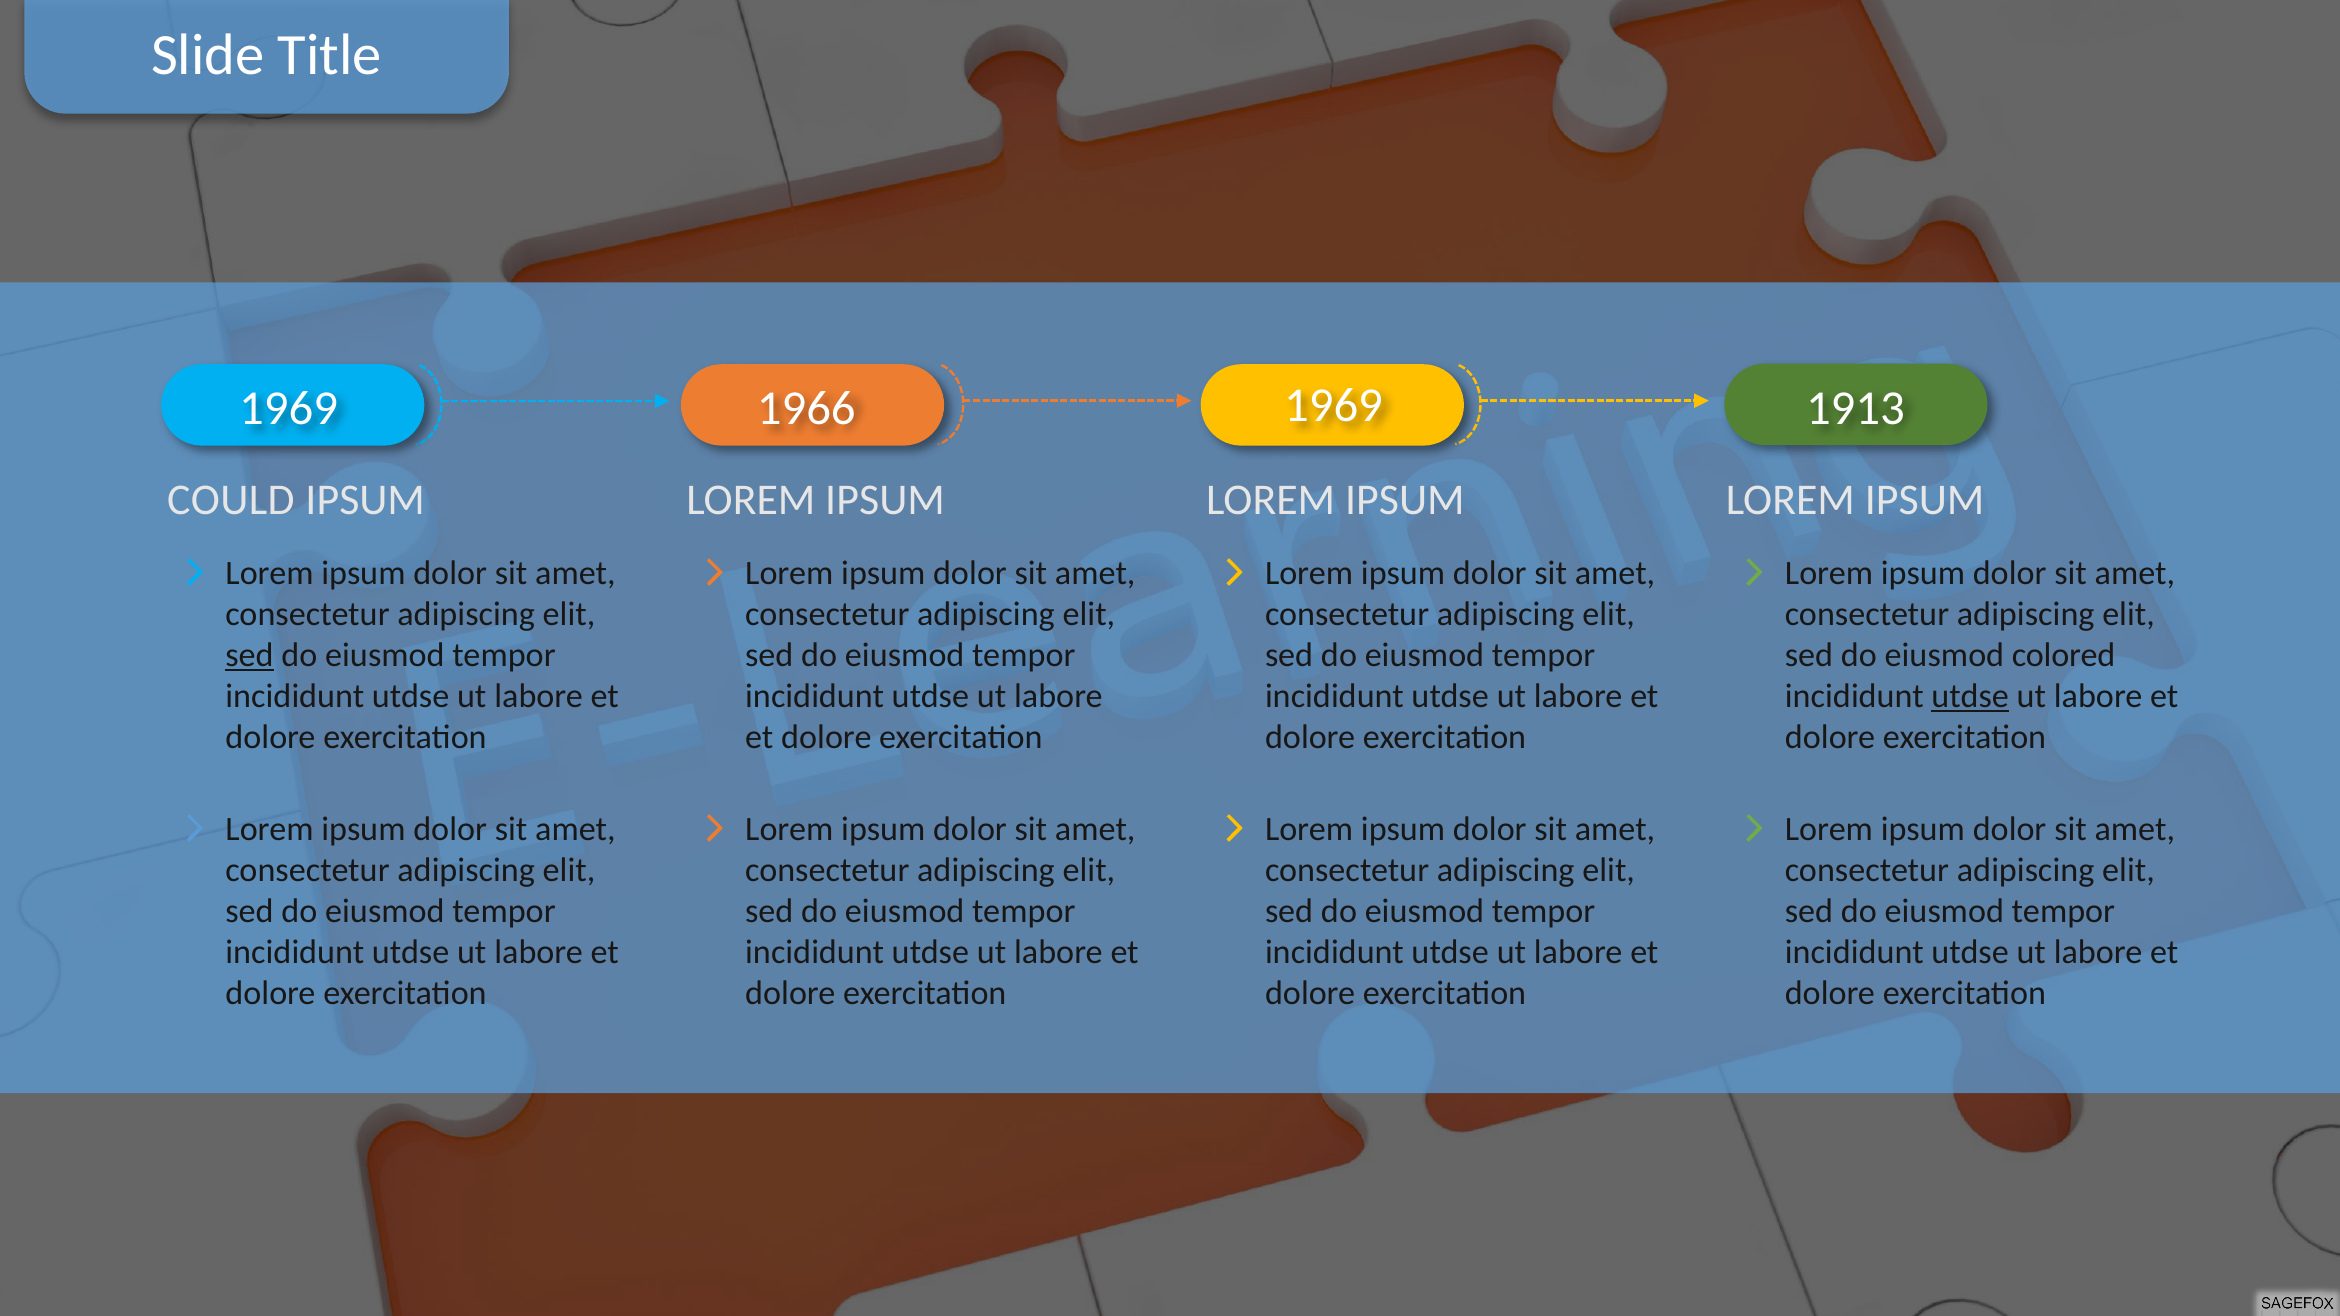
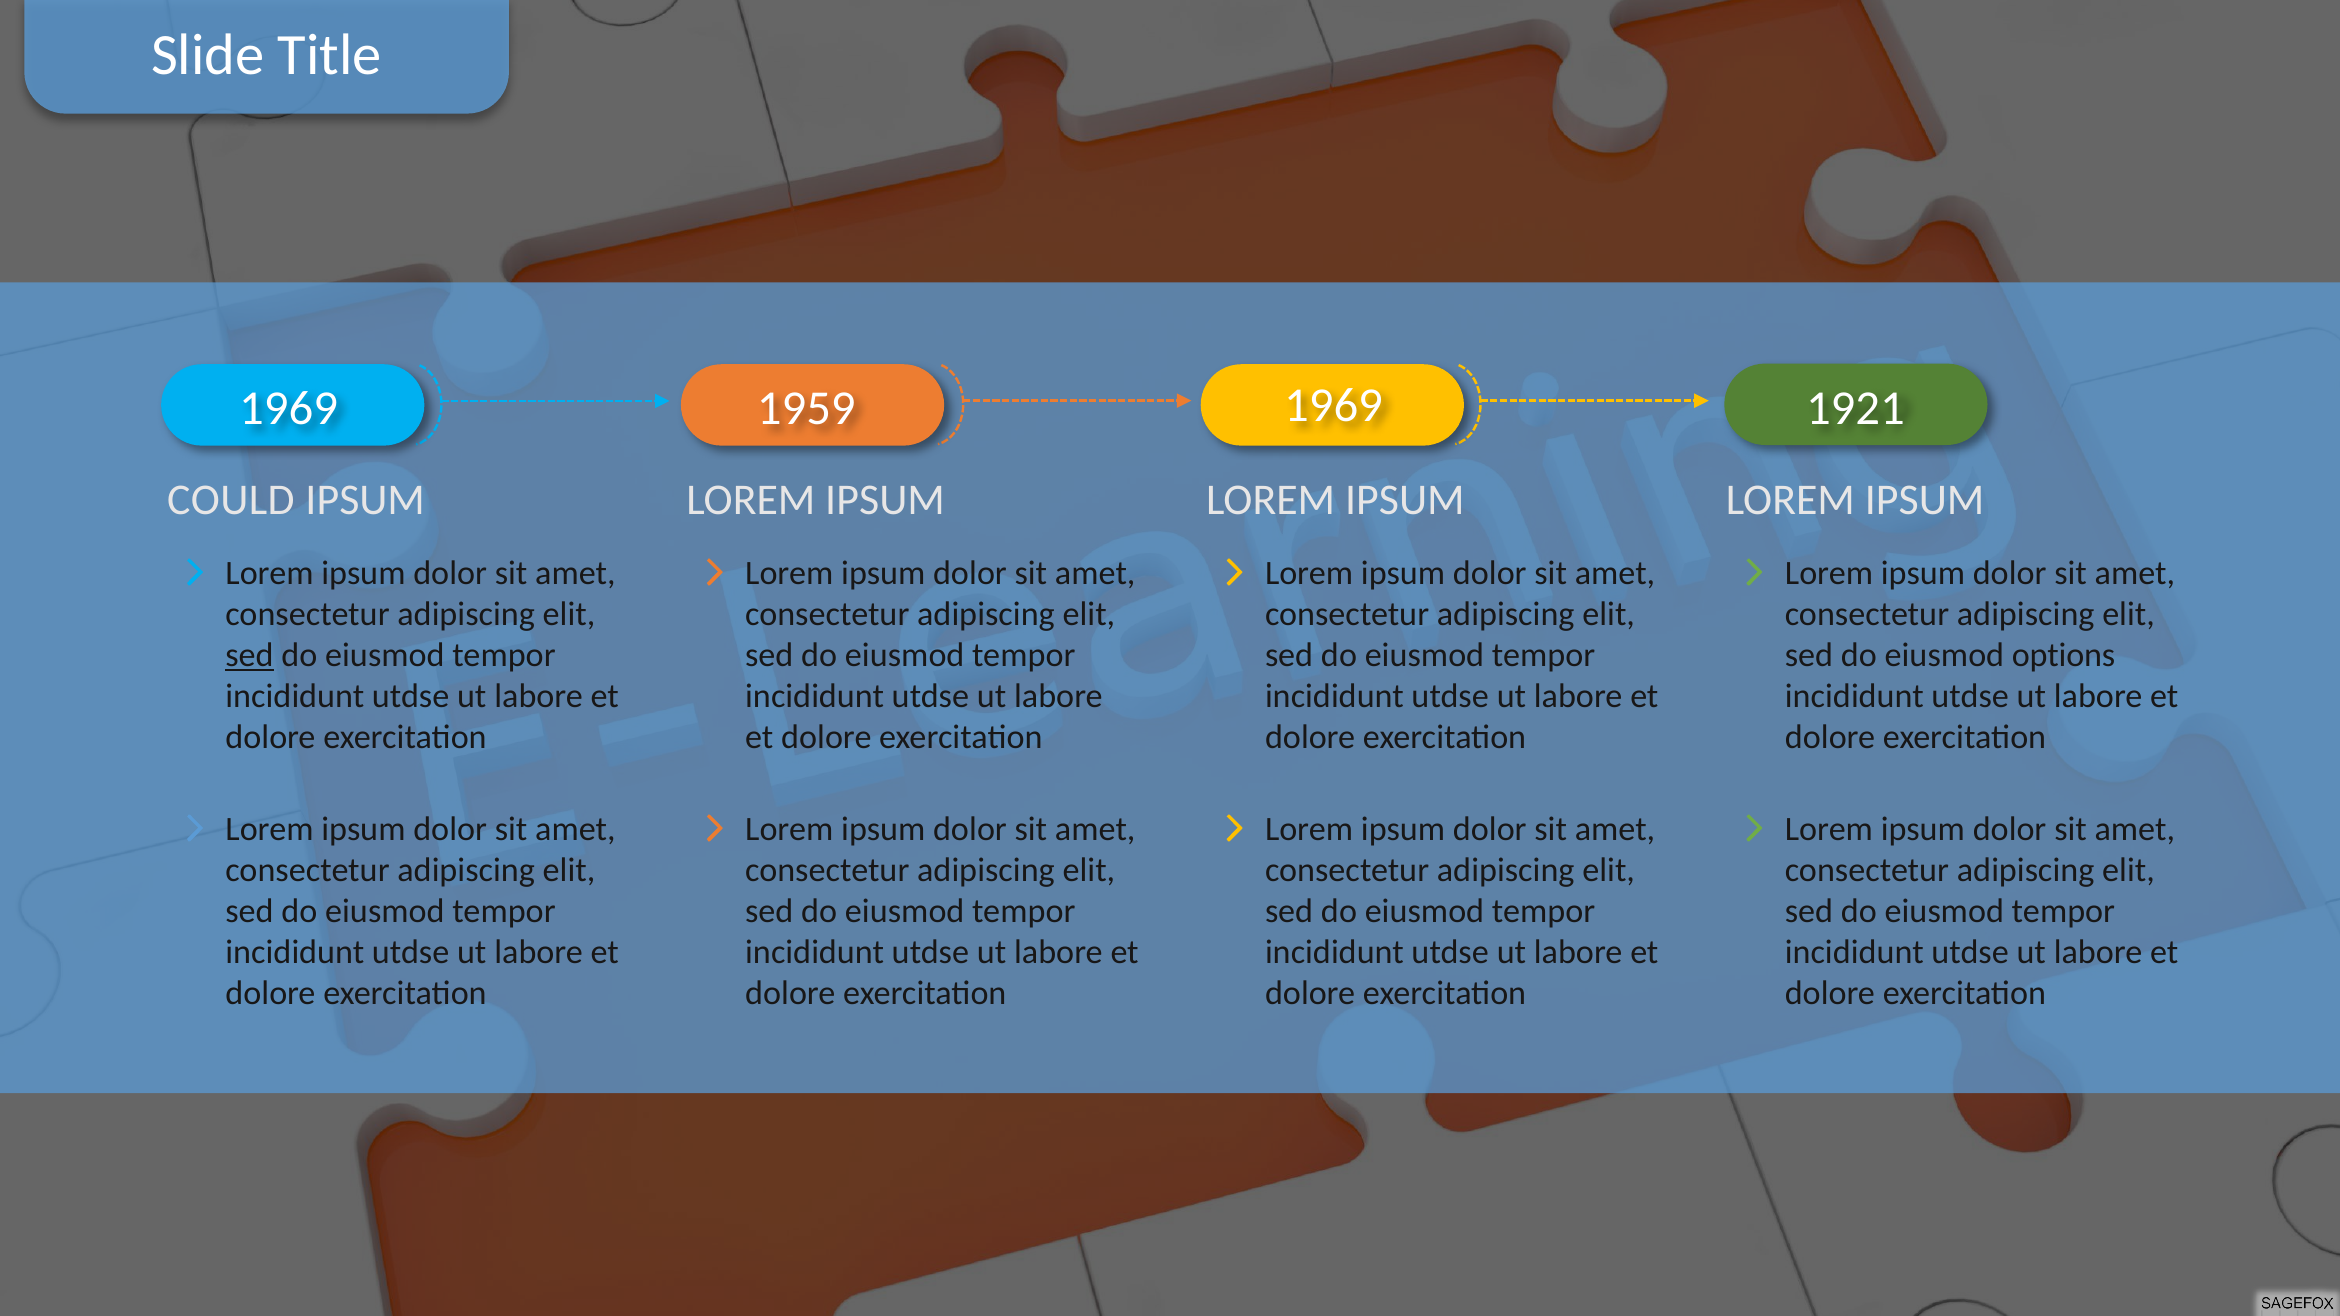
1966: 1966 -> 1959 (806, 409)
1913: 1913 -> 1921 (1855, 409)
colored: colored -> options (2064, 655)
utdse underline: present -> none (1970, 696)
